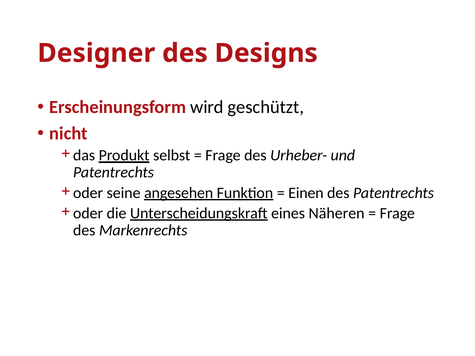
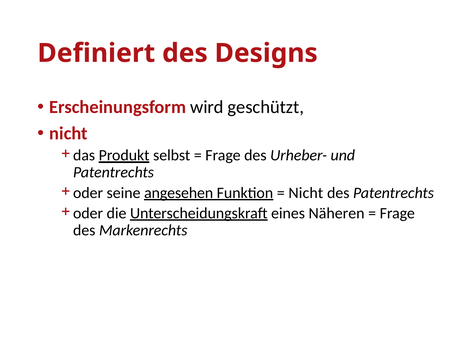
Designer: Designer -> Definiert (96, 53)
Einen: Einen -> Nicht (306, 193)
